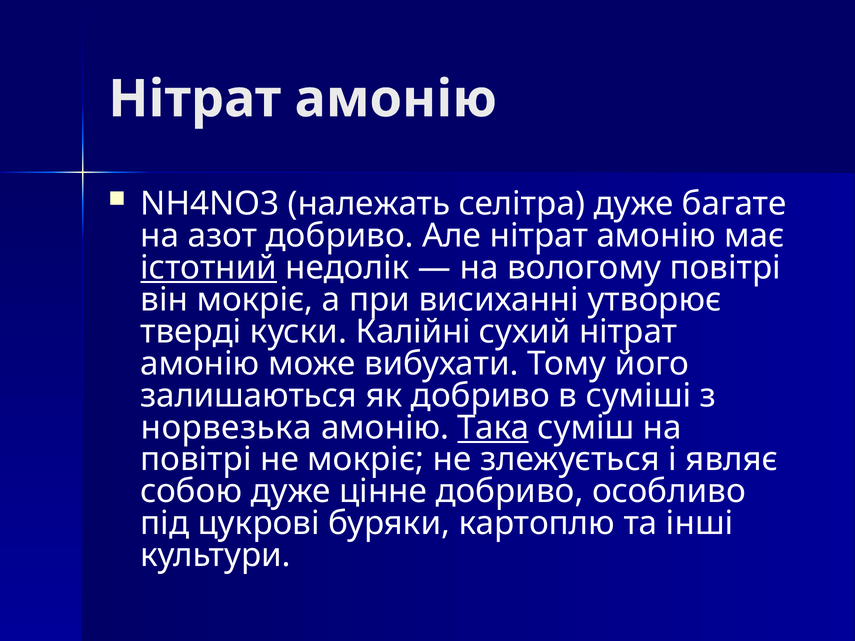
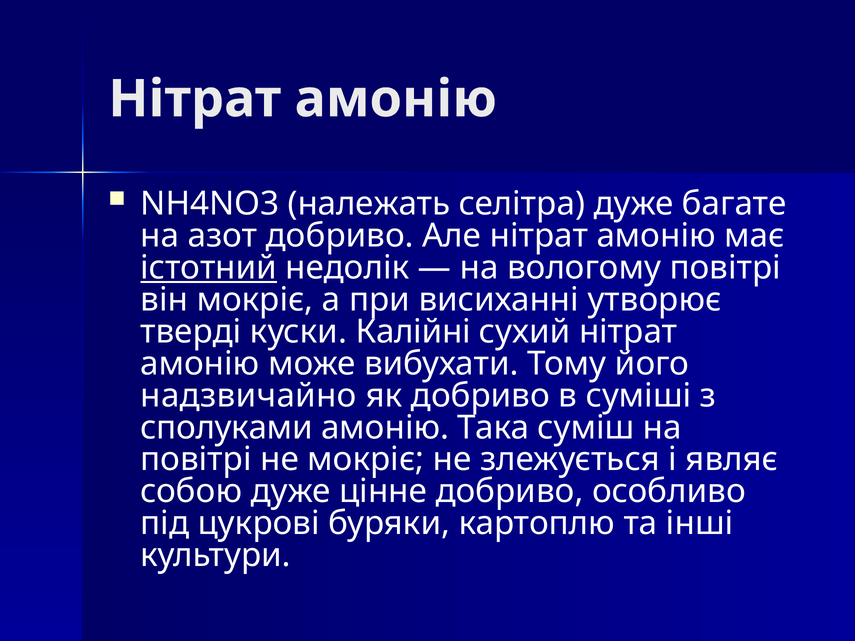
залишаються: залишаються -> надзвичайно (249, 396)
норвезька: норвезька -> сполуками (227, 428)
Така underline: present -> none (493, 428)
